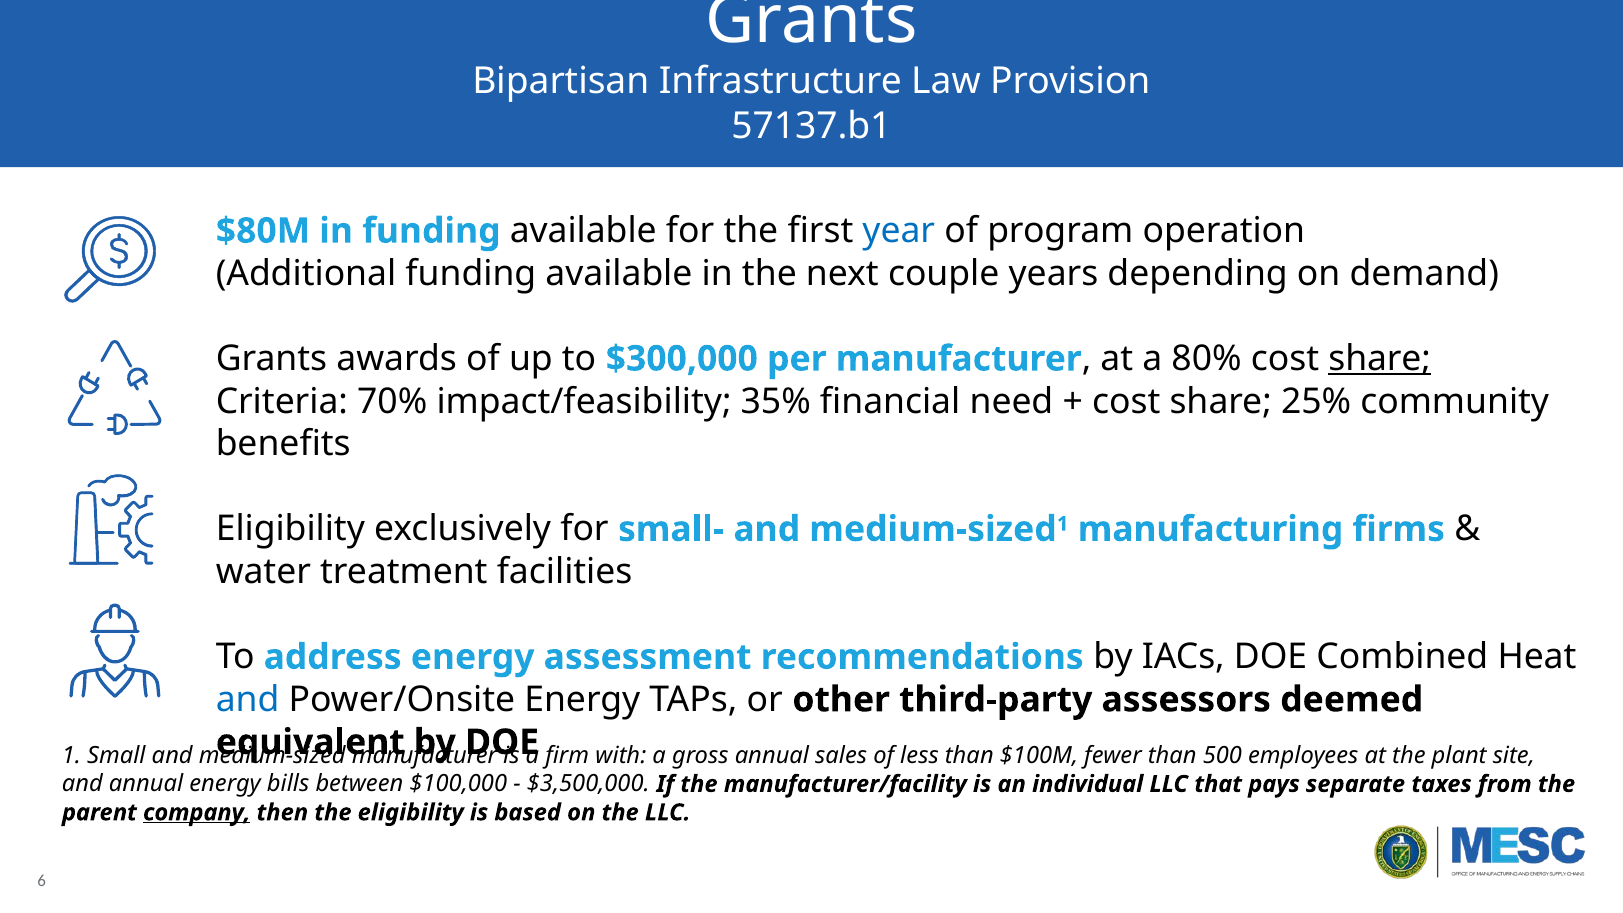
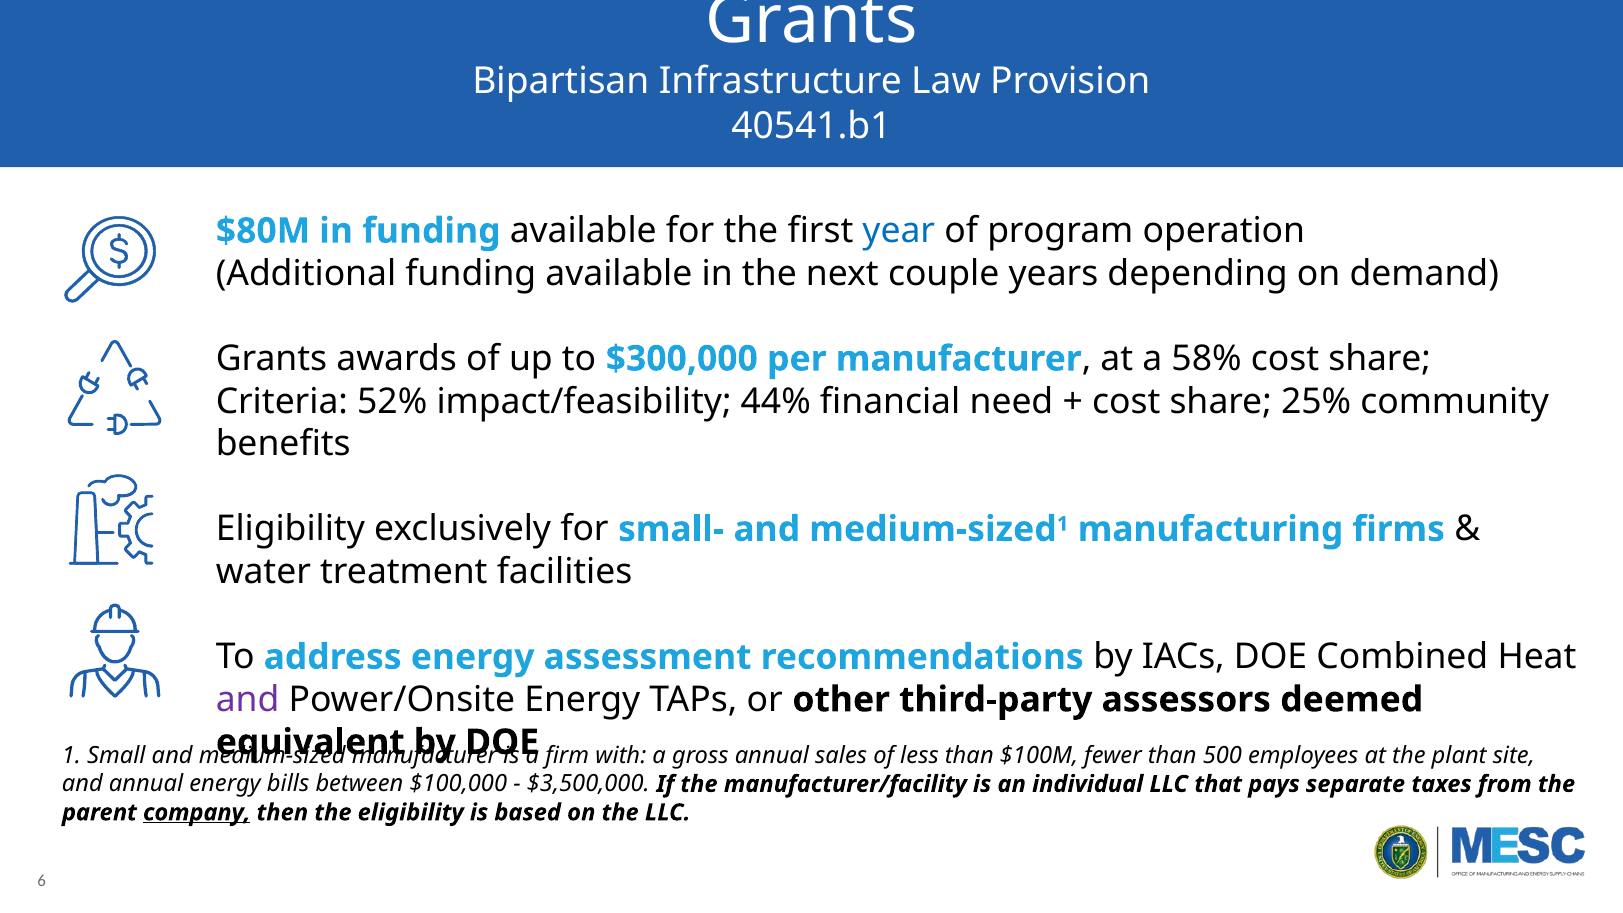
57137.b1: 57137.b1 -> 40541.b1 (811, 126)
80%: 80% -> 58% (1207, 359)
share underline: present -> none (1380, 359)
70%: 70% -> 52% (392, 401)
35%: 35% -> 44% (776, 401)
and colour: blue -> purple (248, 700)
